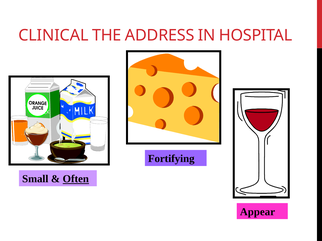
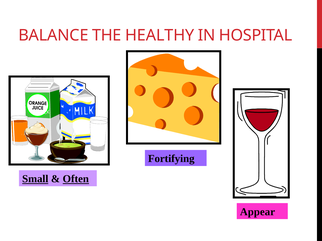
CLINICAL: CLINICAL -> BALANCE (53, 35)
ADDRESS: ADDRESS -> HEALTHY (160, 35)
Small underline: none -> present (35, 179)
